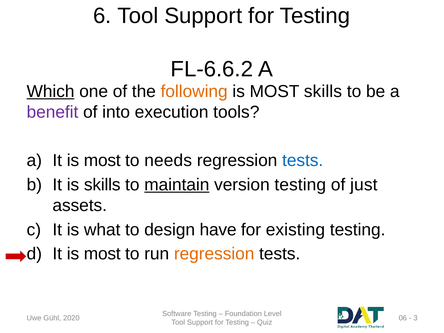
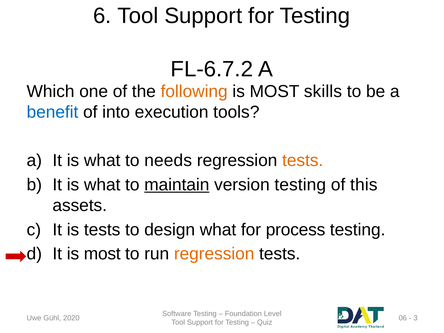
FL-6.6.2: FL-6.6.2 -> FL-6.7.2 (212, 69)
Which underline: present -> none (51, 91)
benefit colour: purple -> blue (52, 112)
a It is most: most -> what (102, 161)
tests colour: blue -> orange (303, 161)
skills: skills -> what (102, 185)
just: just -> this (364, 185)
is what: what -> tests (102, 230)
design have: have -> what (218, 230)
existing: existing -> process (296, 230)
